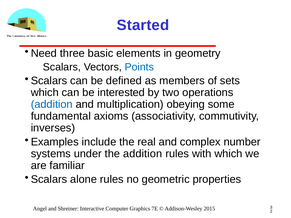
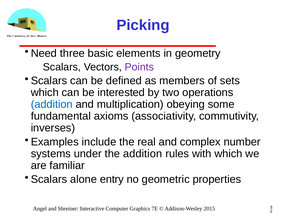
Started: Started -> Picking (143, 25)
Points colour: blue -> purple (139, 67)
alone rules: rules -> entry (112, 180)
